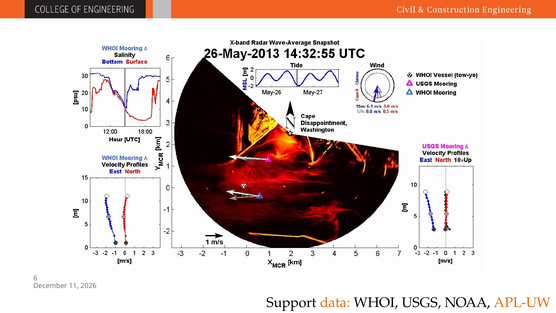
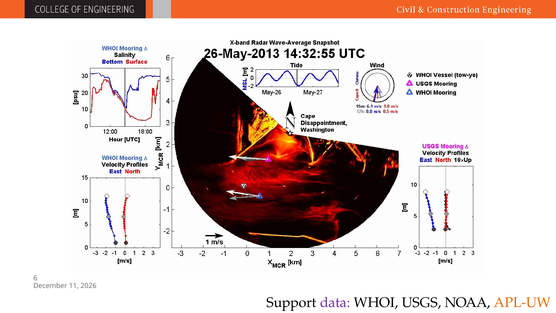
data colour: orange -> purple (335, 302)
